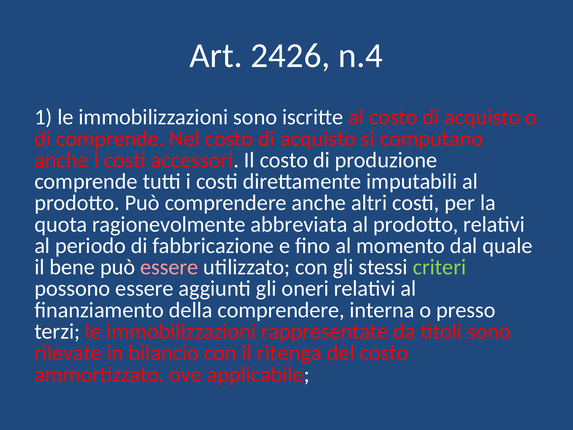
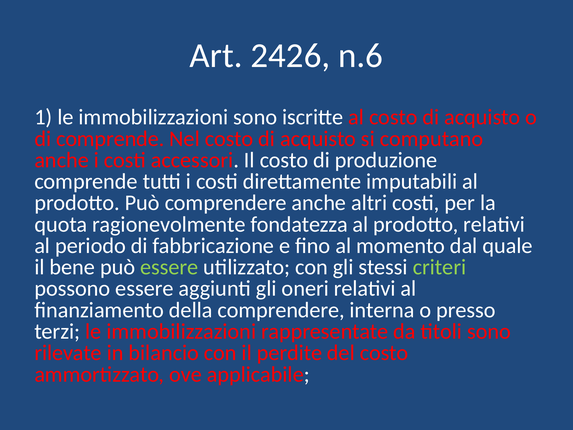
n.4: n.4 -> n.6 (361, 55)
abbreviata: abbreviata -> fondatezza (299, 224)
essere colour: pink -> light green (169, 267)
ritenga: ritenga -> perdite (289, 353)
